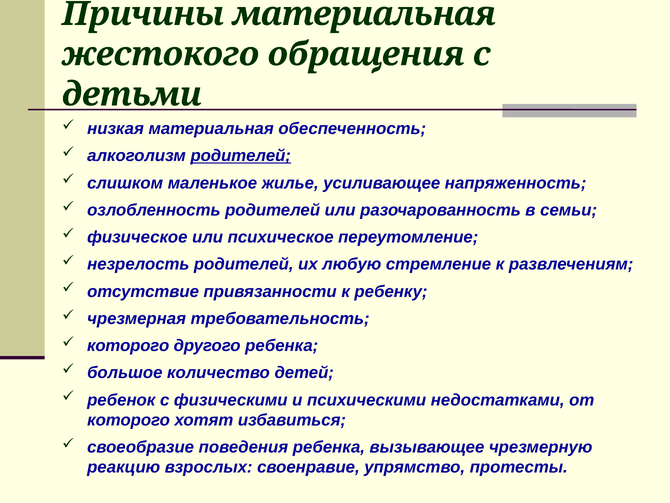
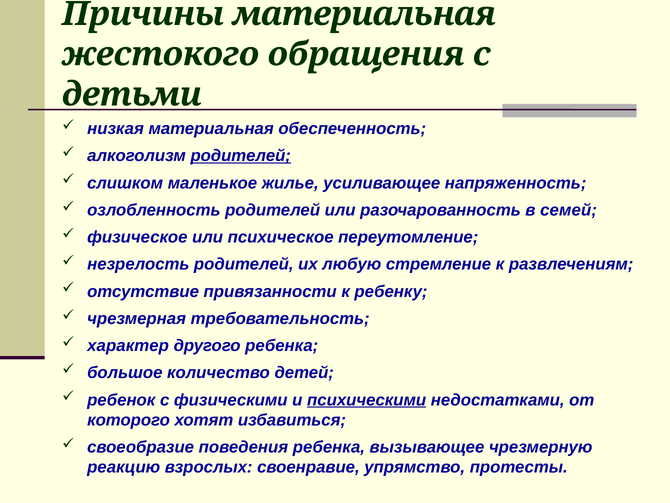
семьи: семьи -> семей (569, 210)
которого: которого -> характер (128, 345)
психическими underline: none -> present (367, 400)
